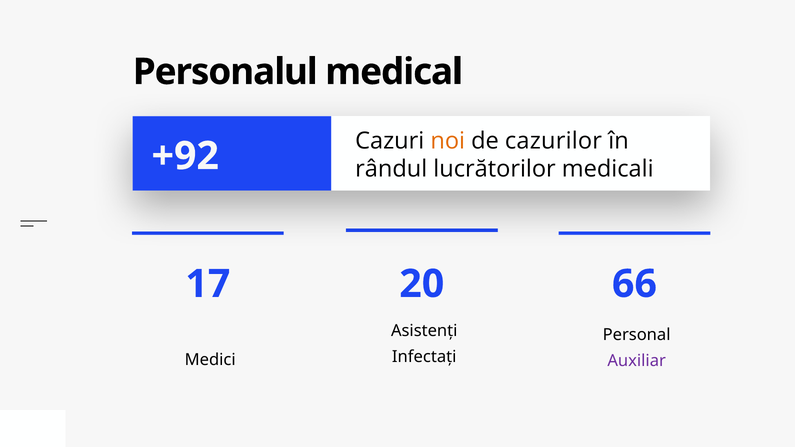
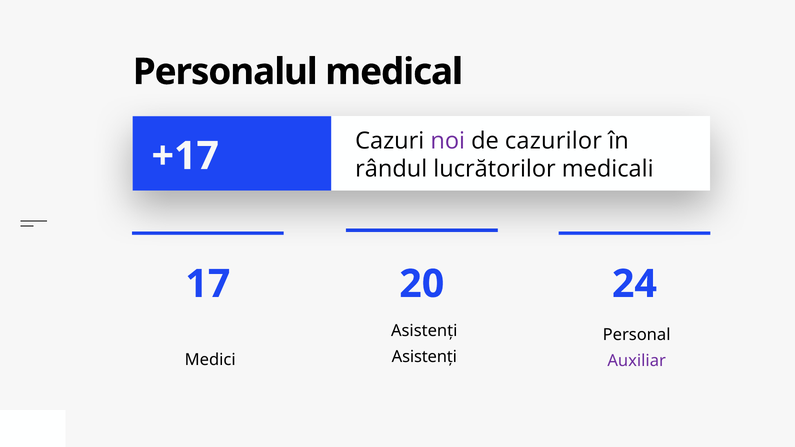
noi colour: orange -> purple (448, 141)
+92: +92 -> +17 (185, 156)
66: 66 -> 24 (634, 284)
Infectați: Infectați -> Asistenți (424, 357)
